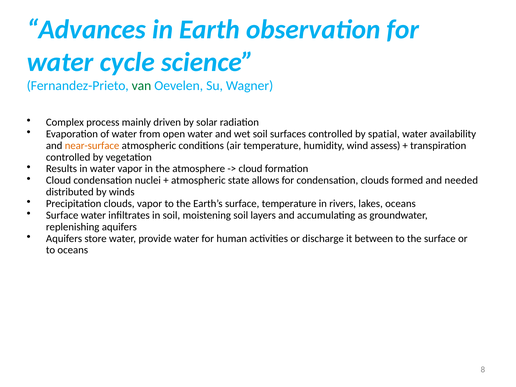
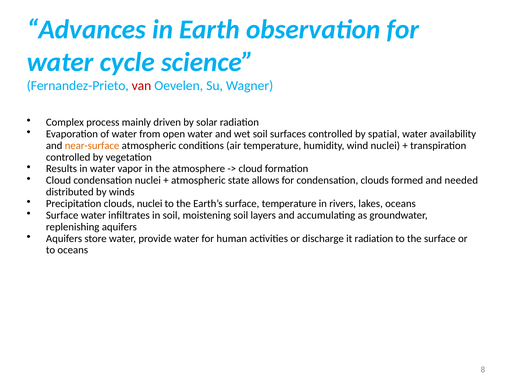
van colour: green -> red (141, 86)
wind assess: assess -> nuclei (385, 146)
clouds vapor: vapor -> nuclei (150, 204)
it between: between -> radiation (374, 238)
